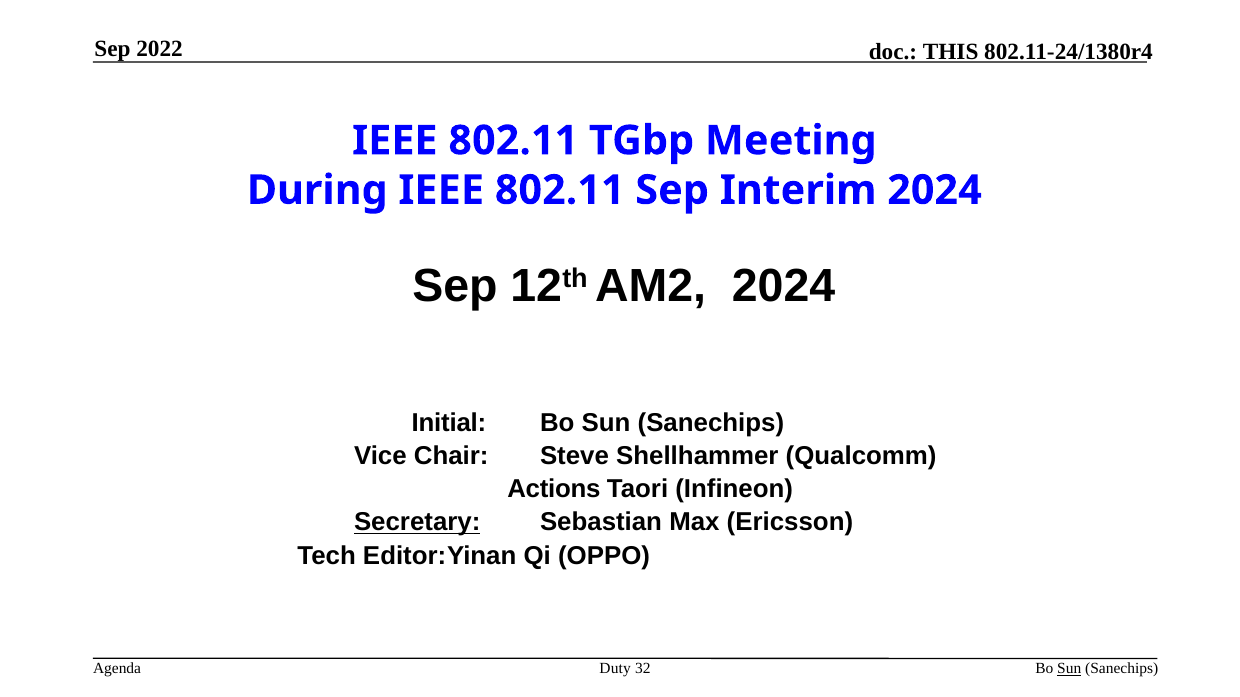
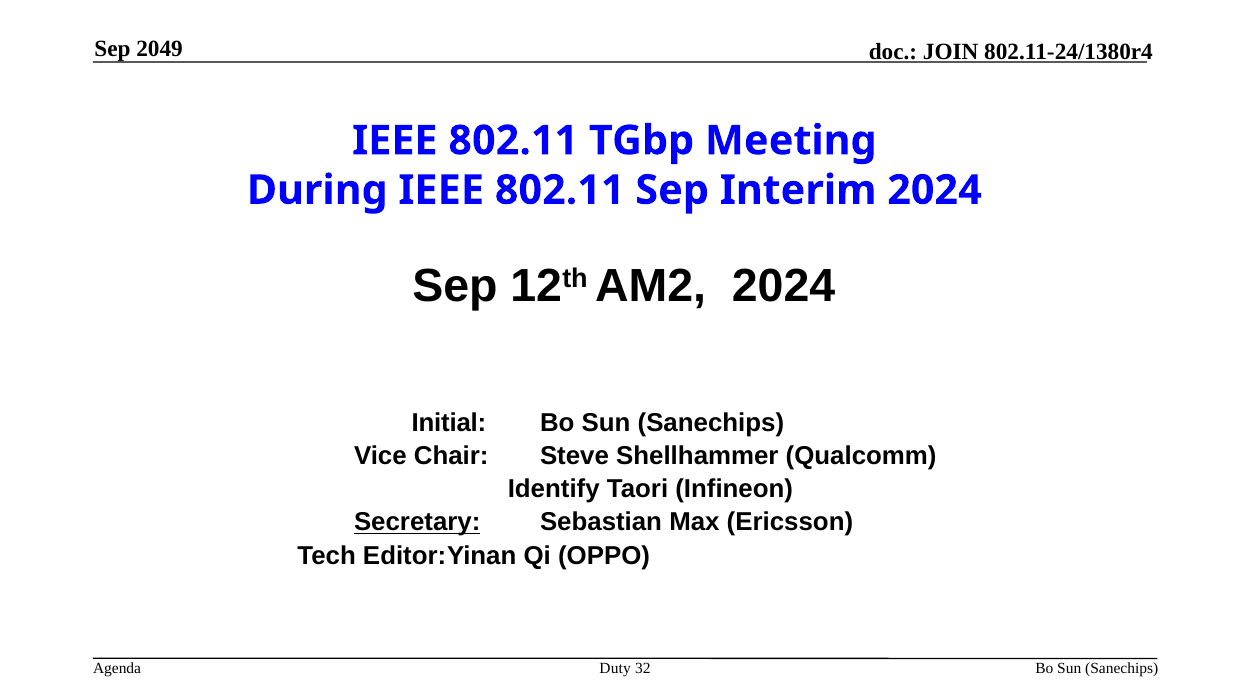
2022: 2022 -> 2049 (160, 49)
THIS: THIS -> JOIN (951, 52)
Actions: Actions -> Identify (554, 490)
Sun underline: present -> none (1069, 669)
